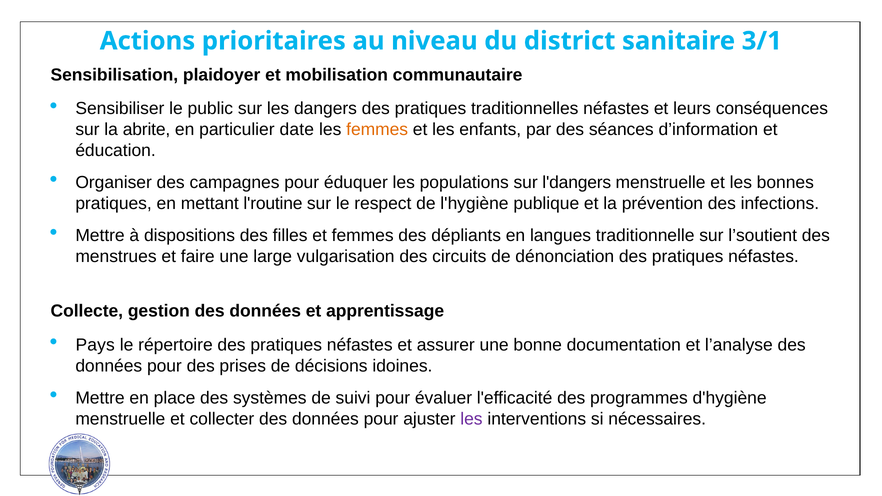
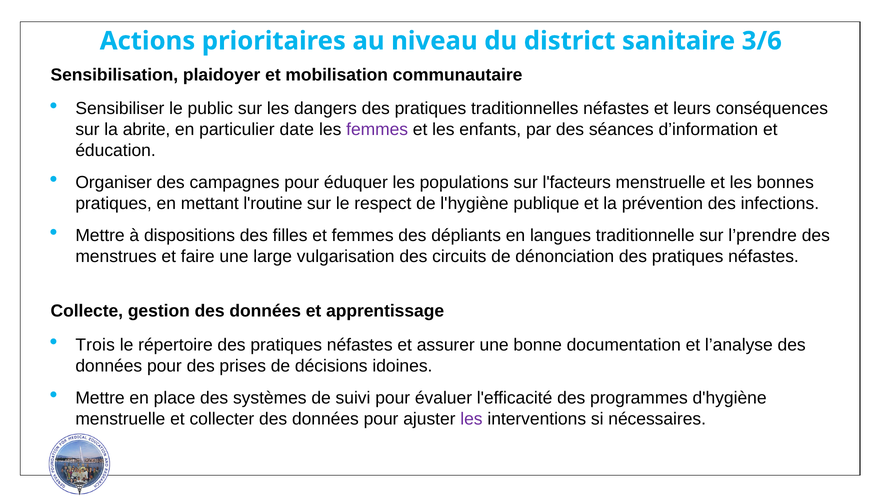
3/1: 3/1 -> 3/6 (762, 41)
femmes colour: orange -> purple (377, 130)
l'dangers: l'dangers -> l'facteurs (577, 183)
l’soutient: l’soutient -> l’prendre (763, 236)
Pays: Pays -> Trois (95, 345)
